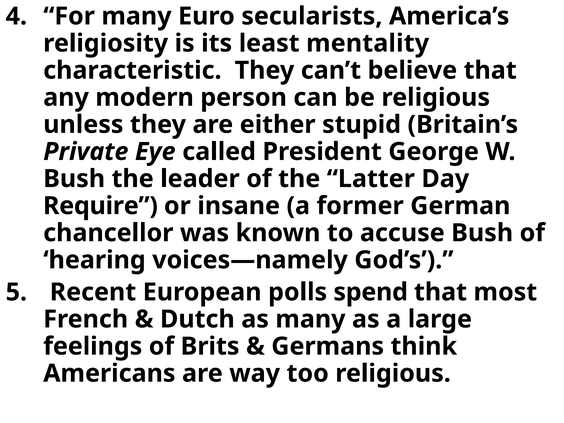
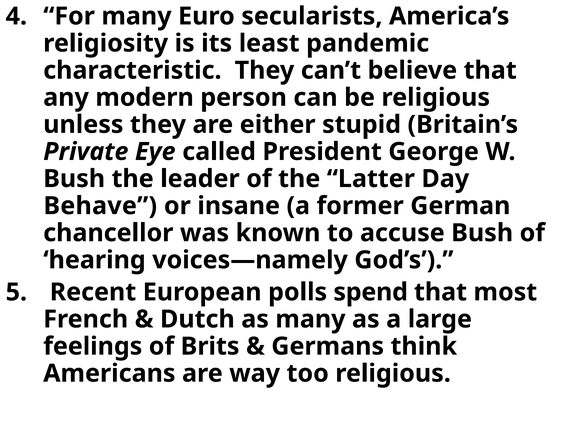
mentality: mentality -> pandemic (368, 43)
Require: Require -> Behave (100, 206)
